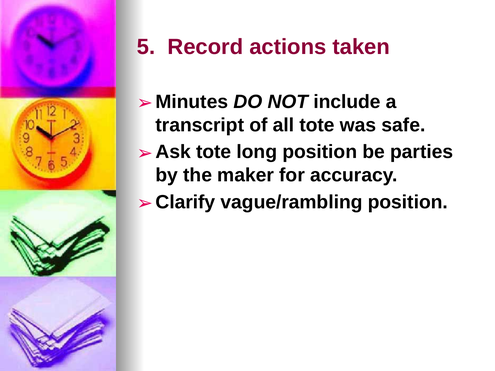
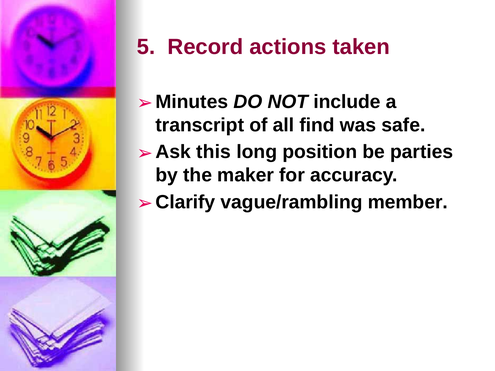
all tote: tote -> find (317, 125)
Ask tote: tote -> this (214, 152)
vague/rambling position: position -> member (408, 202)
